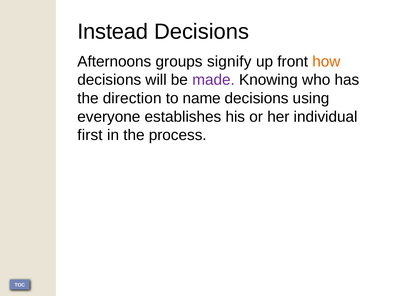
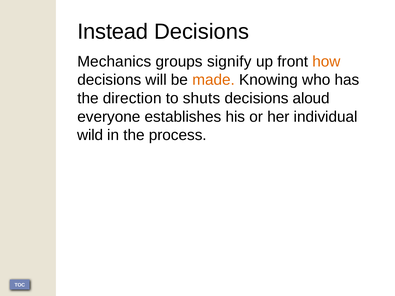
Afternoons: Afternoons -> Mechanics (114, 62)
made colour: purple -> orange (214, 80)
name: name -> shuts (202, 98)
using: using -> aloud (311, 98)
first: first -> wild (90, 135)
